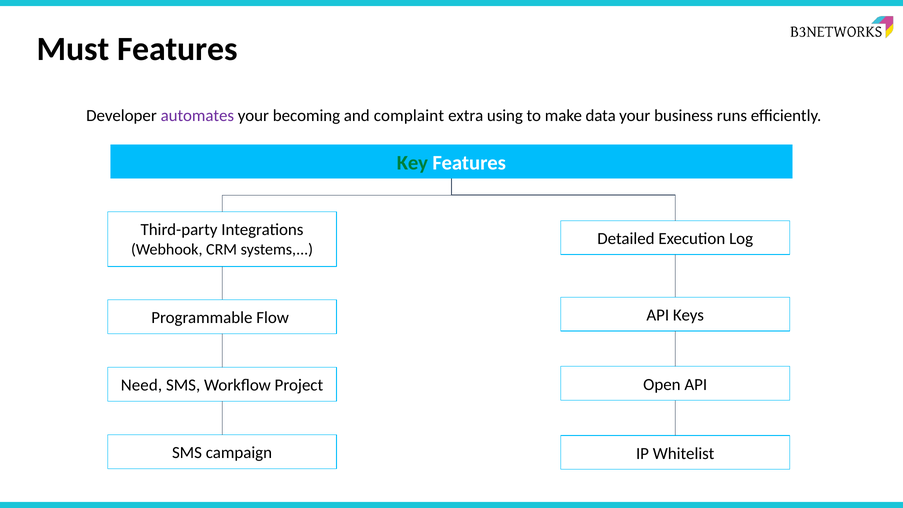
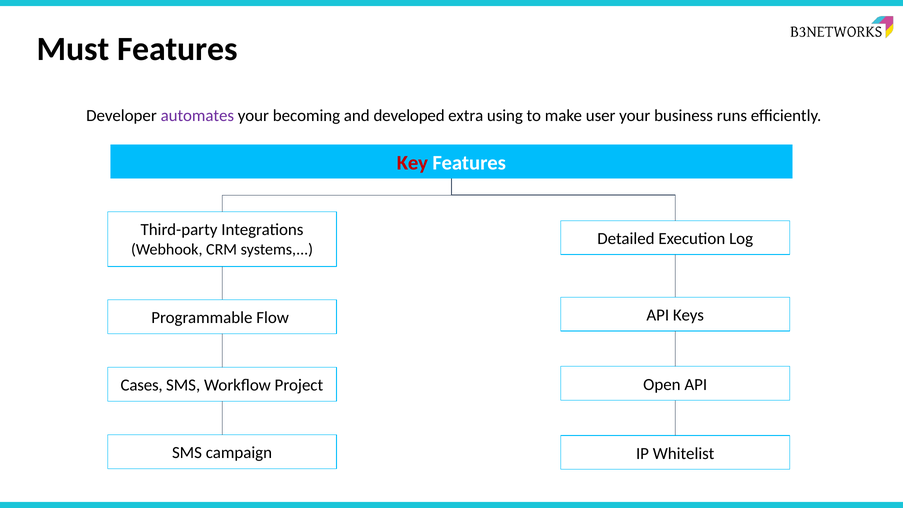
complaint: complaint -> developed (409, 116)
data: data -> user (601, 116)
Key colour: green -> red (412, 163)
Need: Need -> Cases (142, 385)
